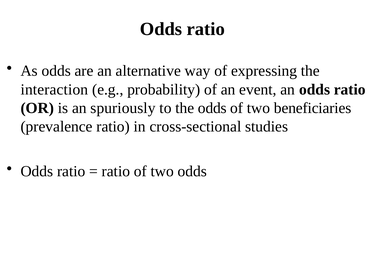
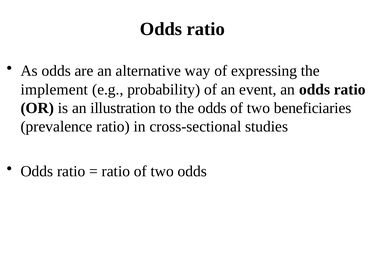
interaction: interaction -> implement (54, 90)
spuriously: spuriously -> illustration (123, 108)
